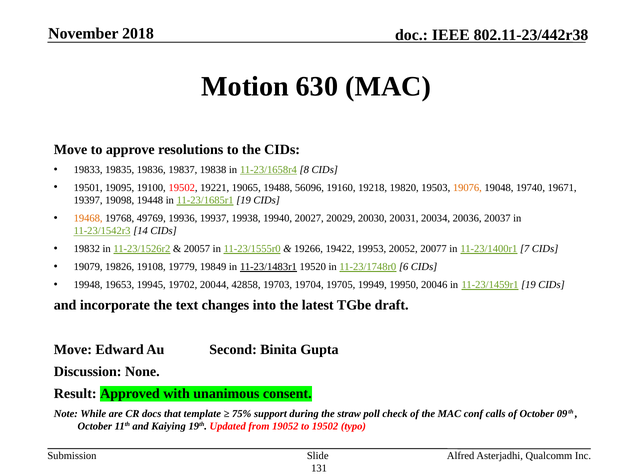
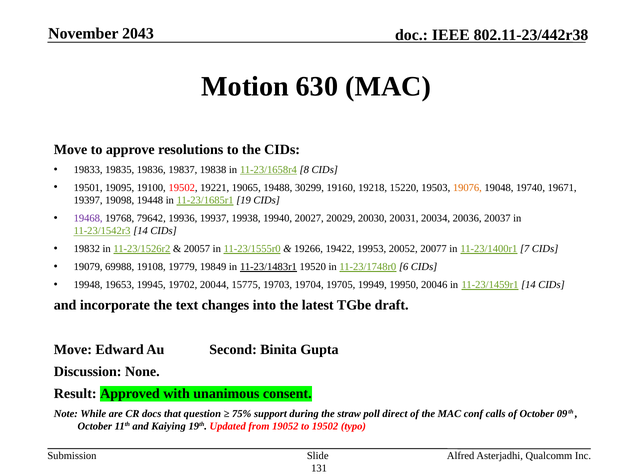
2018: 2018 -> 2043 (138, 34)
56096: 56096 -> 30299 (309, 187)
19820: 19820 -> 15220 (404, 187)
19468 colour: orange -> purple (88, 218)
49769: 49769 -> 79642 (151, 218)
19826: 19826 -> 69988 (120, 267)
42858: 42858 -> 15775 (246, 285)
11-23/1459r1 19: 19 -> 14 (528, 285)
template: template -> question (202, 413)
check: check -> direct (395, 413)
